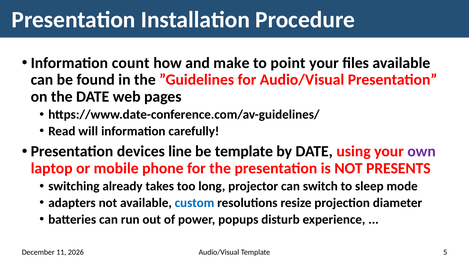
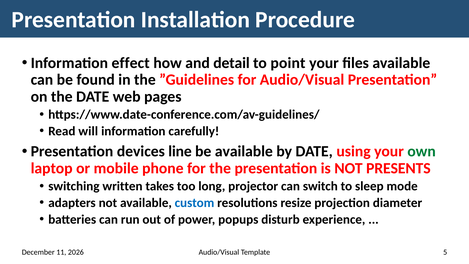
count: count -> effect (131, 63)
make: make -> detail (231, 63)
be template: template -> available (244, 151)
own colour: purple -> green (422, 151)
already: already -> written (122, 186)
